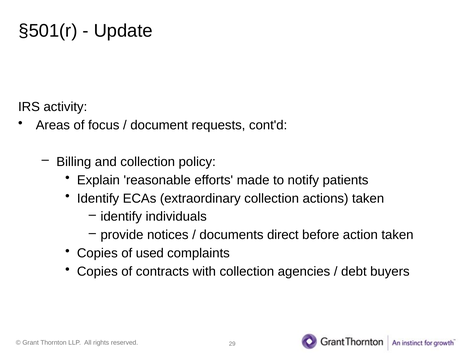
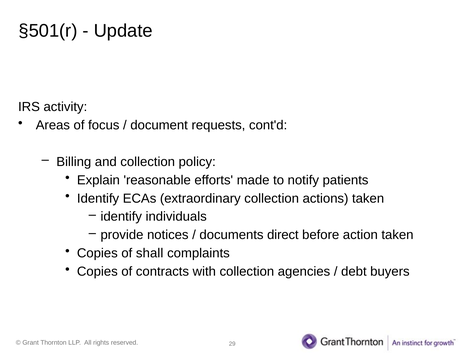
used: used -> shall (150, 253)
